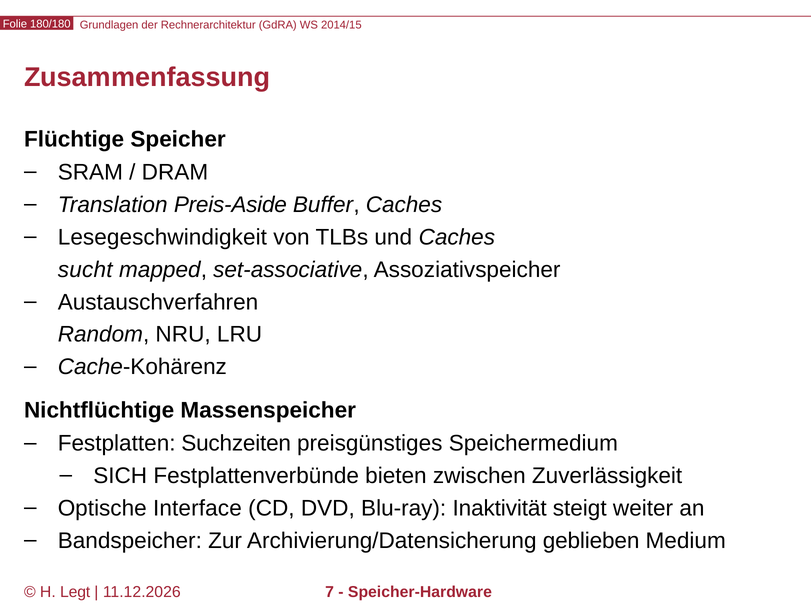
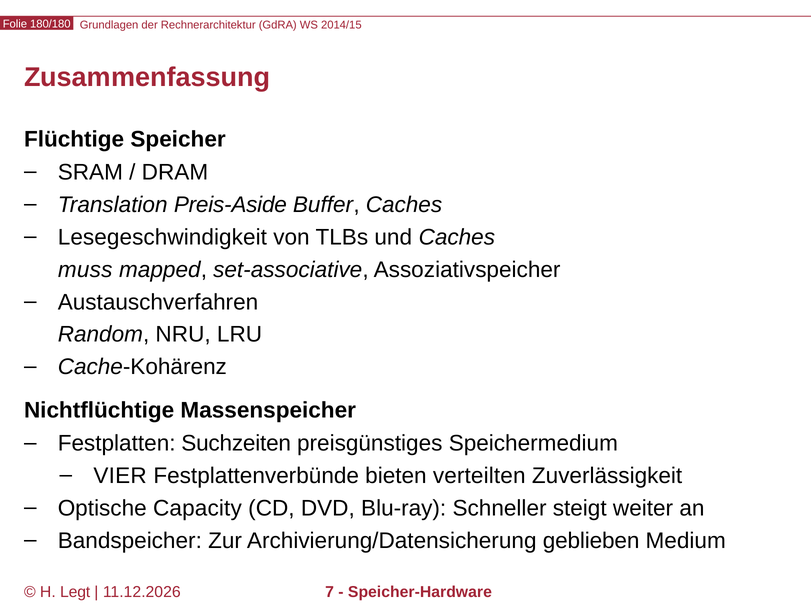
sucht: sucht -> muss (85, 269)
SICH: SICH -> VIER (120, 475)
zwischen: zwischen -> verteilten (479, 475)
Interface: Interface -> Capacity (197, 508)
Inaktivität: Inaktivität -> Schneller (500, 508)
